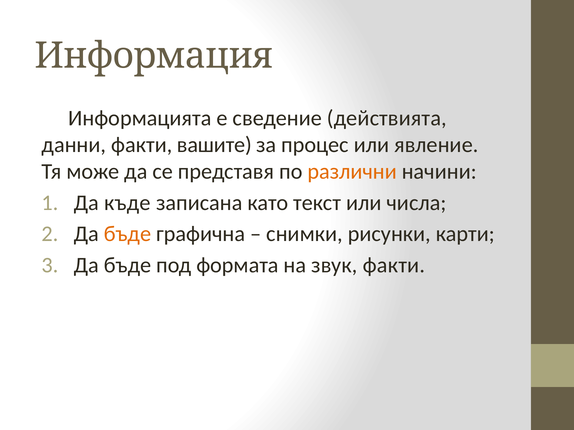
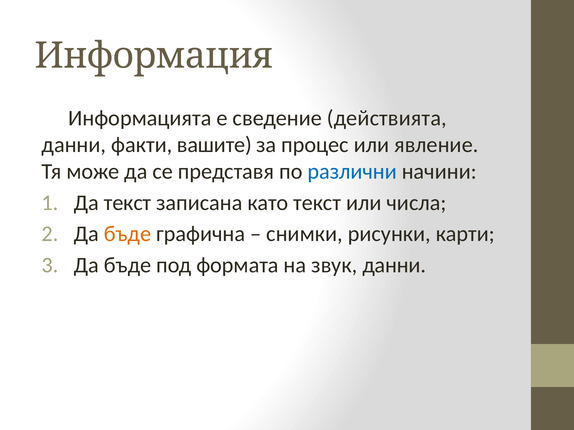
различни colour: orange -> blue (352, 172)
Да къде: къде -> текст (128, 203)
звук факти: факти -> данни (394, 265)
